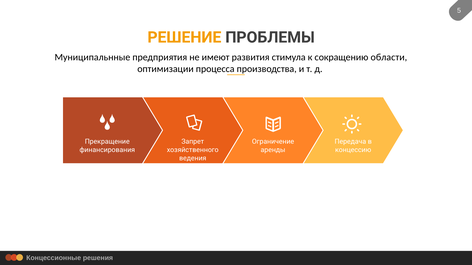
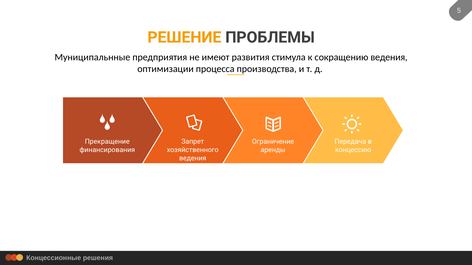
сокращению области: области -> ведения (389, 57)
